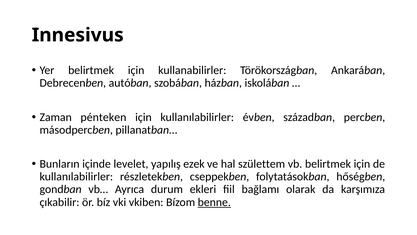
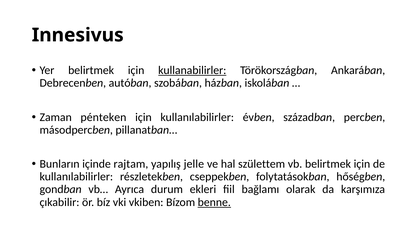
kullanabilirler underline: none -> present (192, 70)
levelet: levelet -> rajtam (131, 164)
ezek: ezek -> jelle (194, 164)
